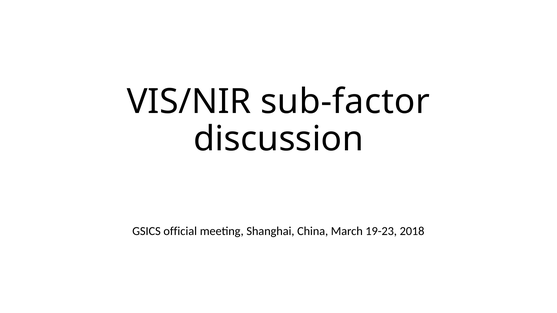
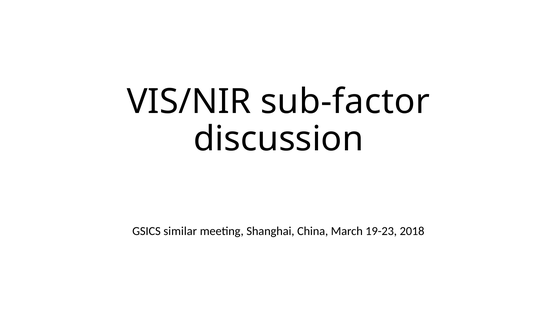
official: official -> similar (180, 232)
